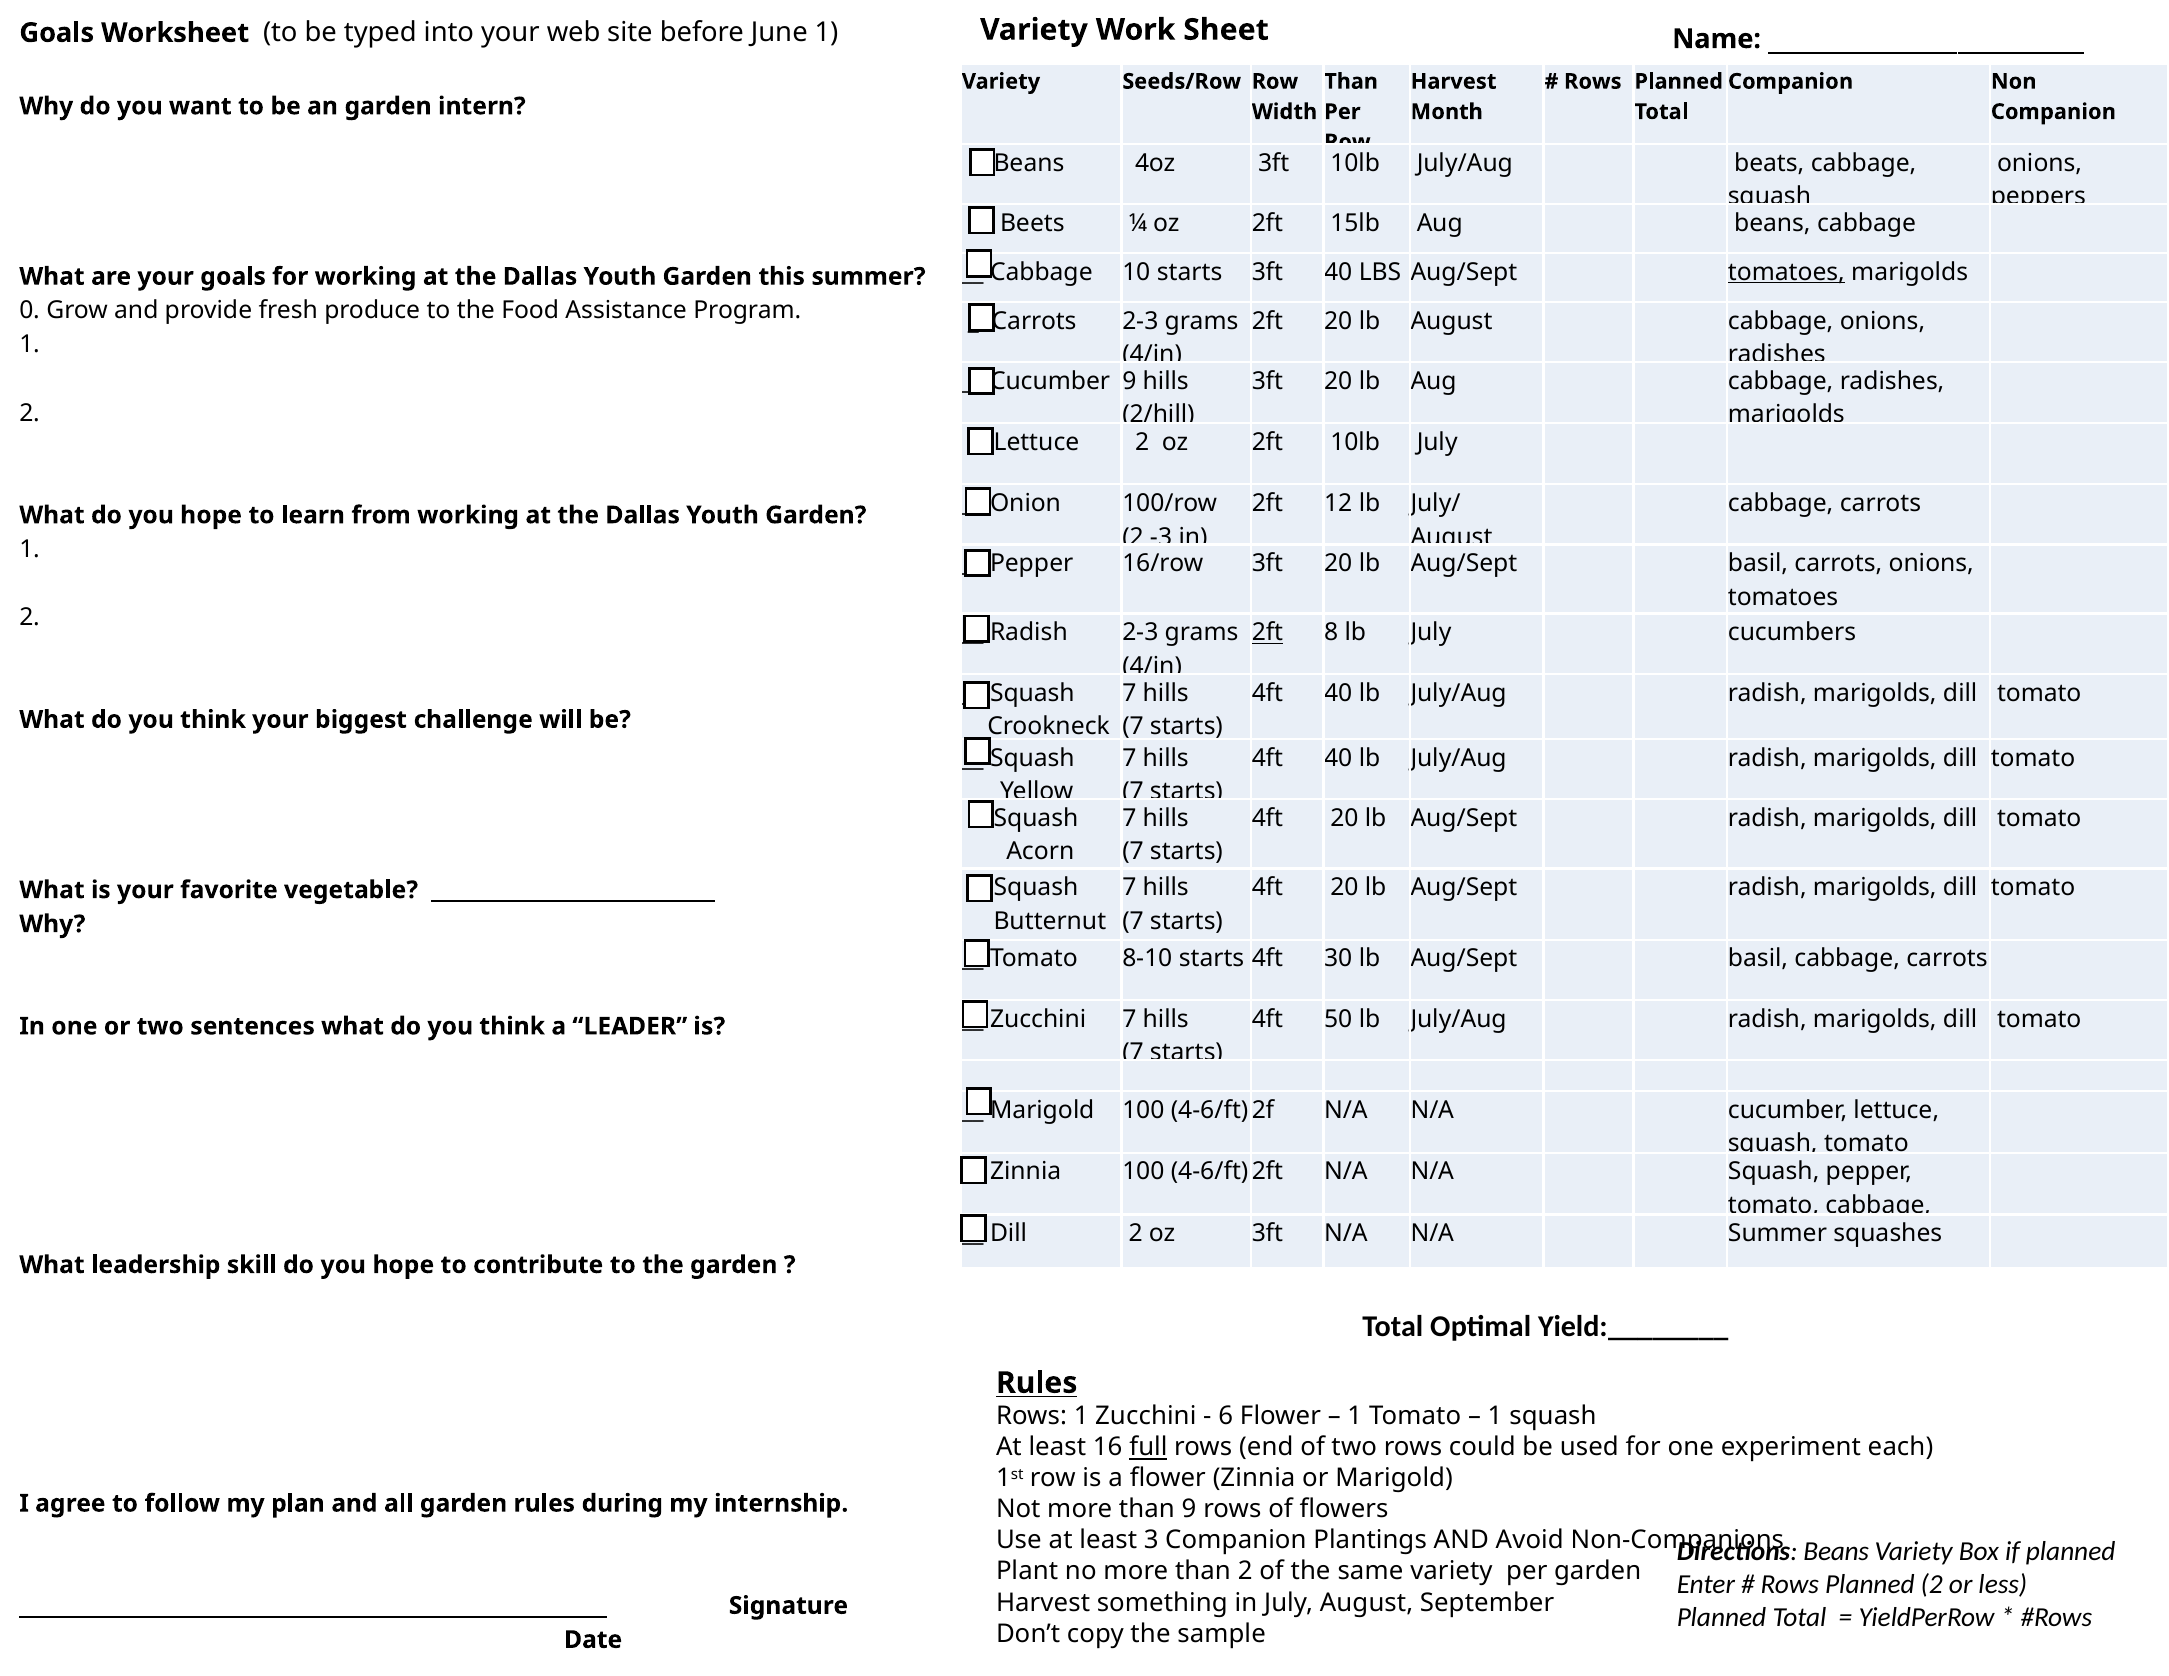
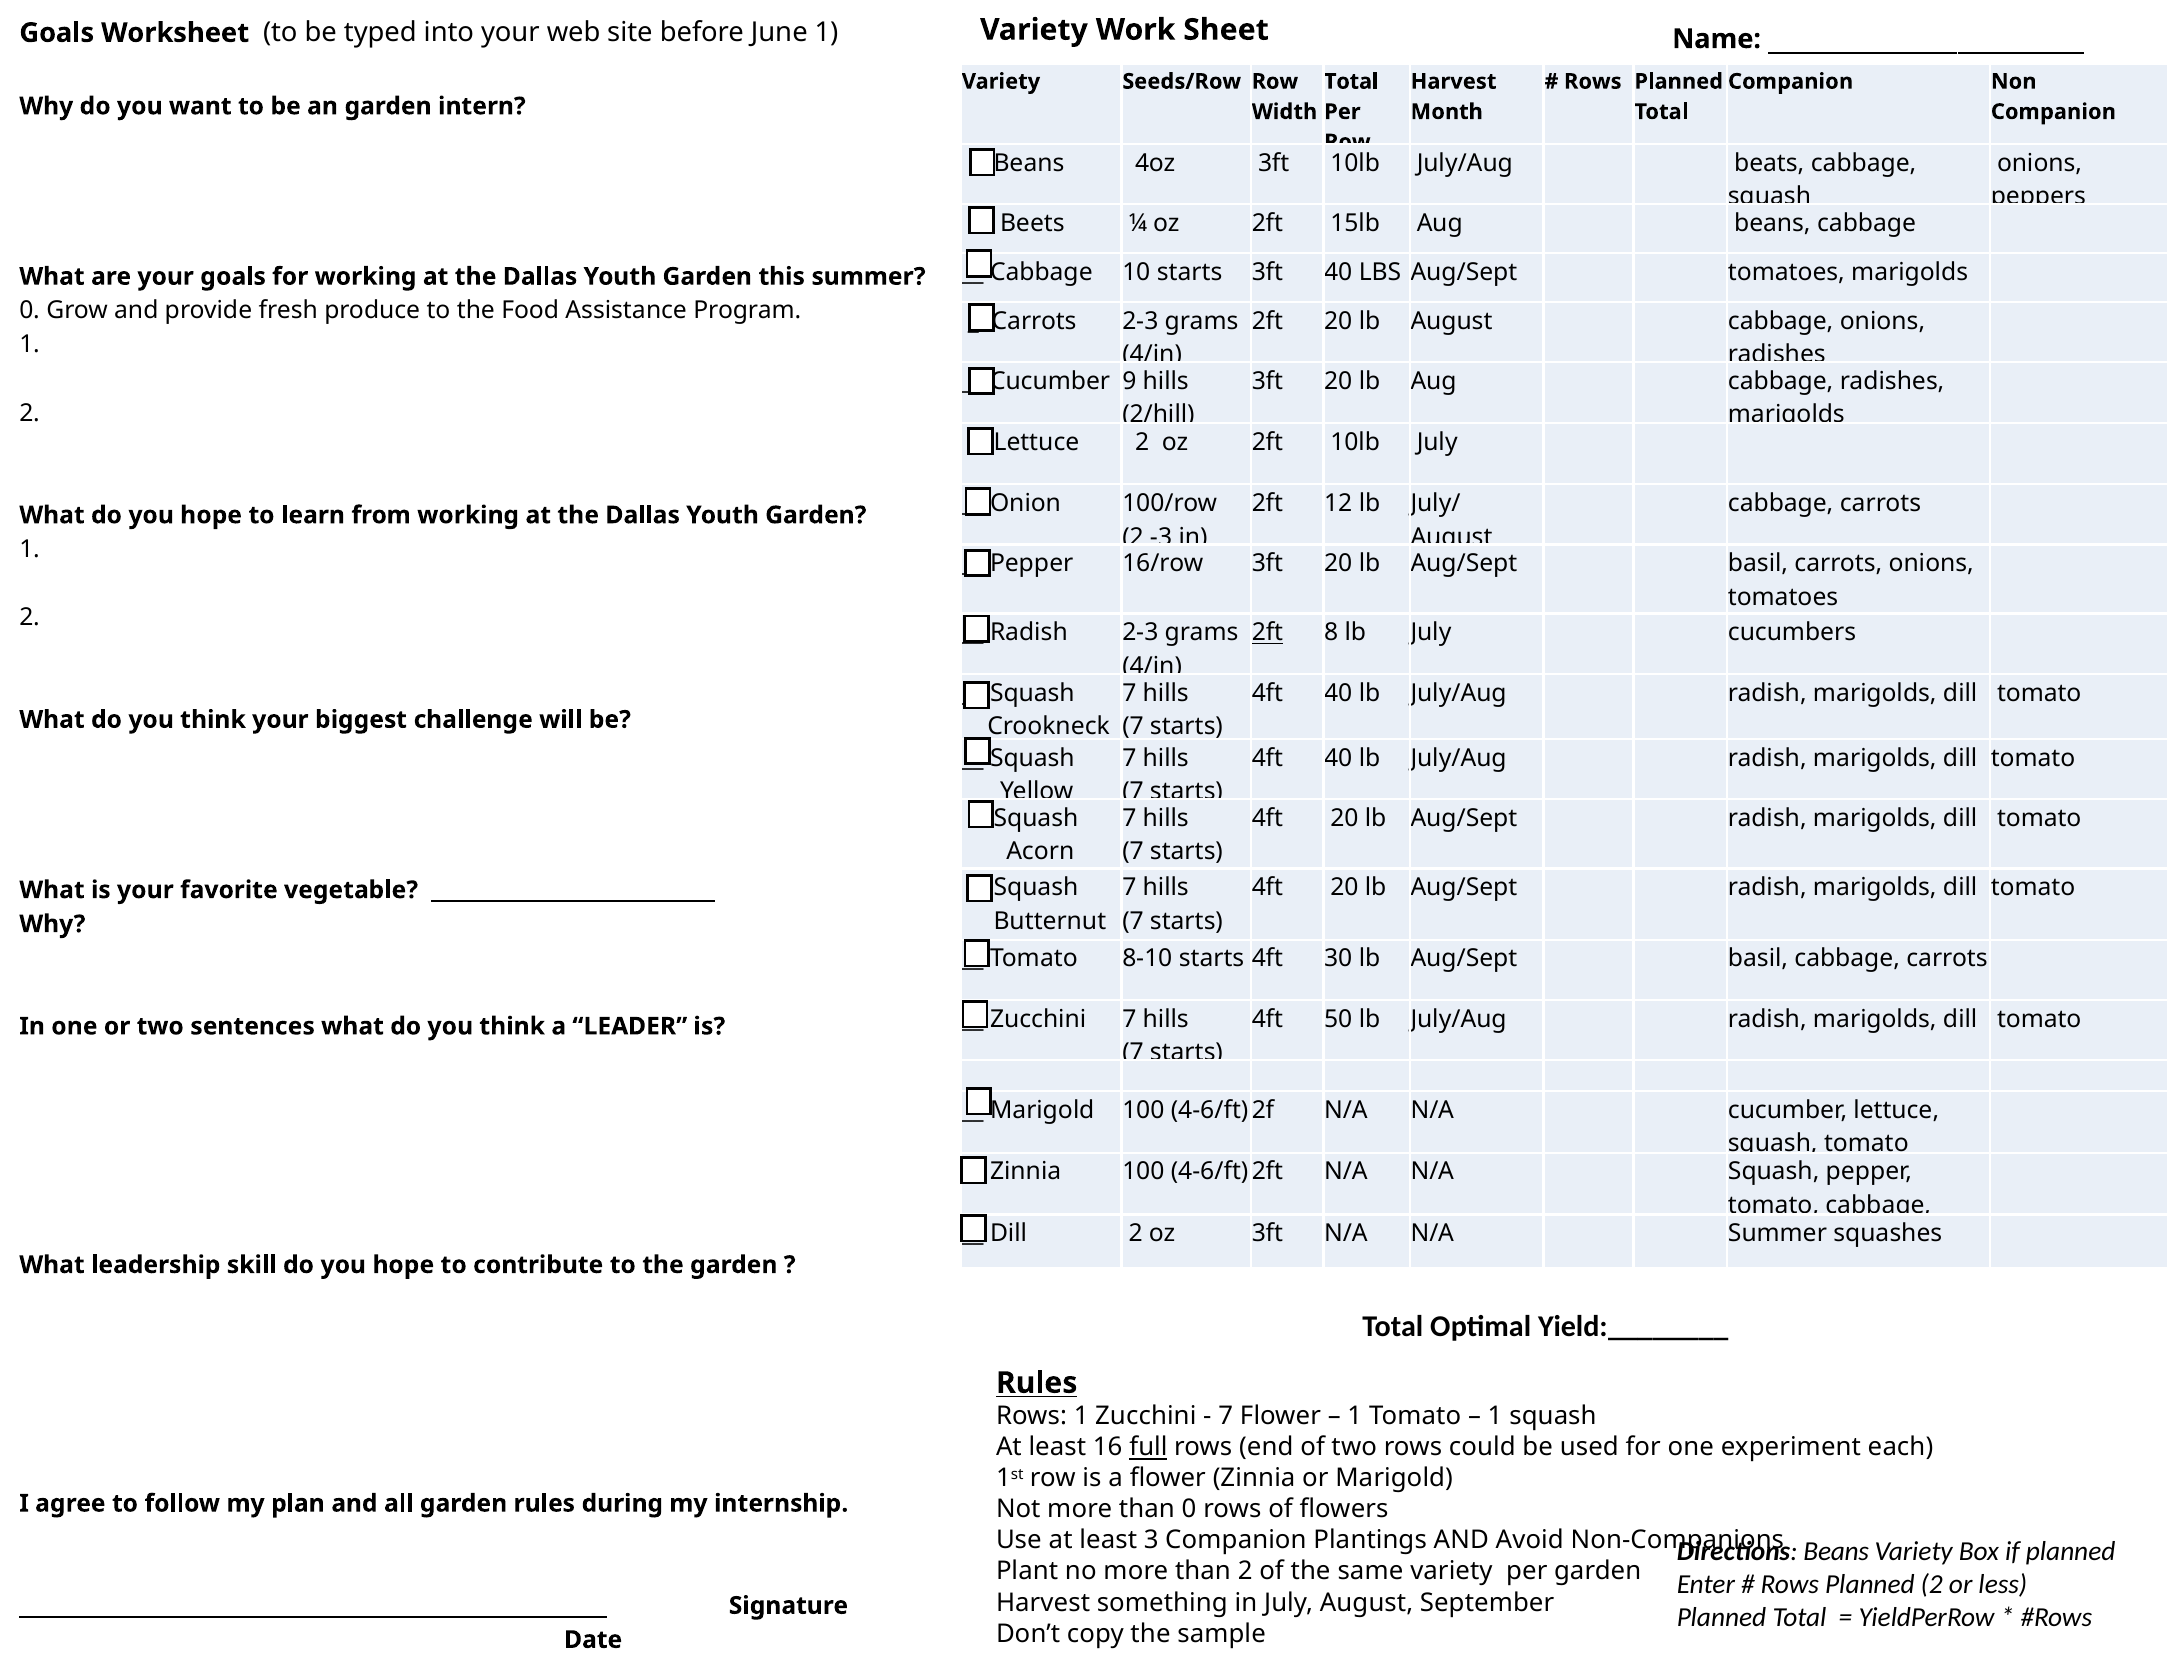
Than: Than -> Total (1351, 82)
tomatoes underline: present -> none (1786, 272)
6: 6 -> 7 (1226, 1416)
than 9: 9 -> 0 (1189, 1509)
